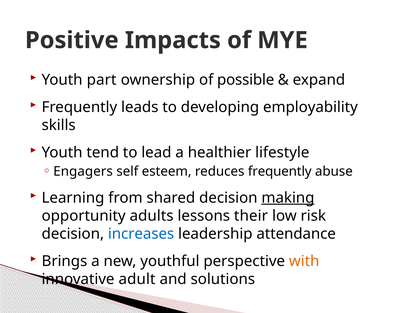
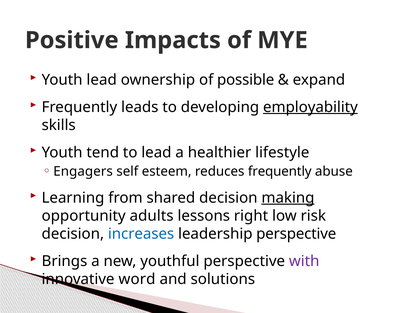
Youth part: part -> lead (102, 80)
employability underline: none -> present (310, 107)
their: their -> right (251, 216)
leadership attendance: attendance -> perspective (296, 234)
with colour: orange -> purple (304, 261)
adult: adult -> word (137, 279)
